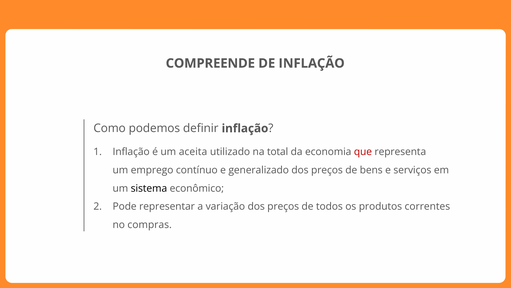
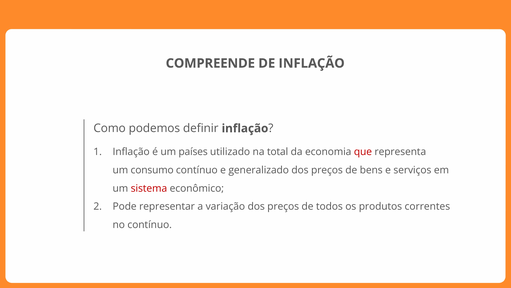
aceita: aceita -> países (193, 152)
emprego: emprego -> consumo (152, 170)
sistema colour: black -> red (149, 188)
no compras: compras -> contínuo (150, 224)
